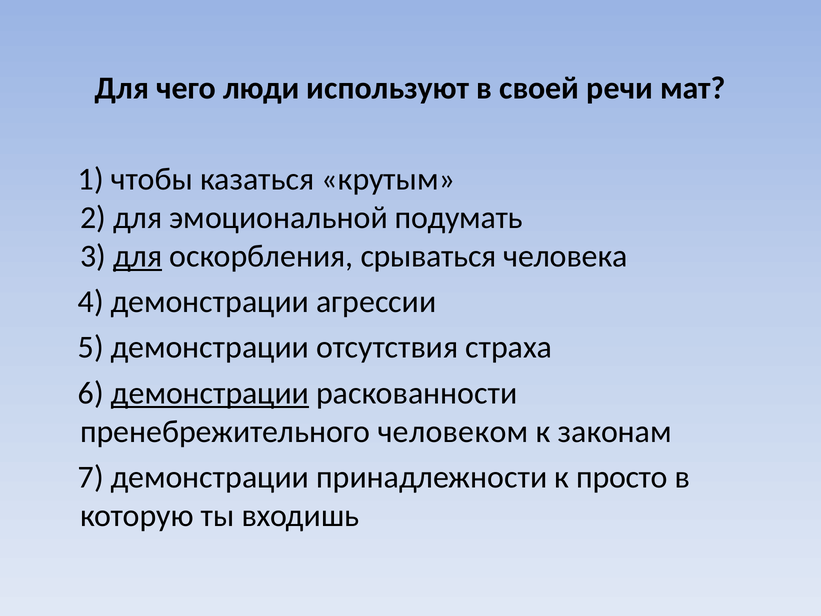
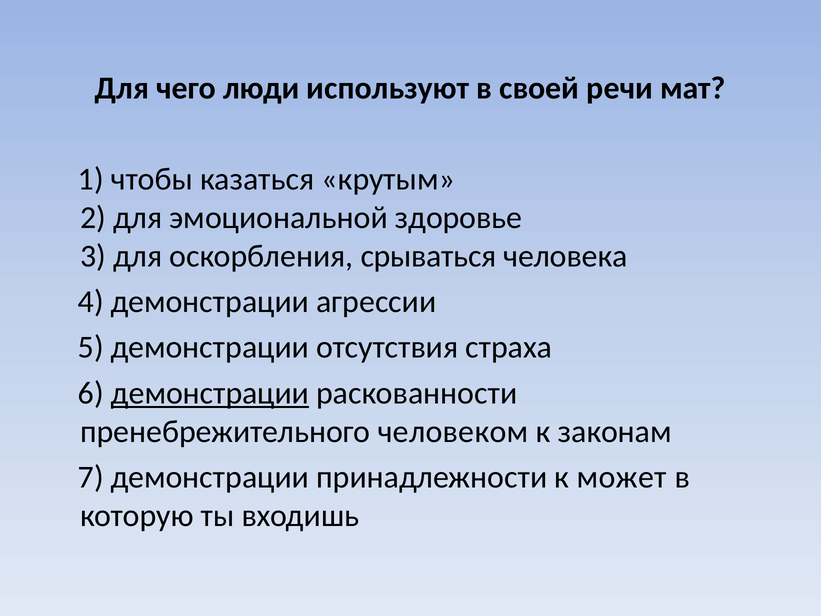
подумать: подумать -> здоровье (459, 218)
для underline: present -> none (138, 256)
просто: просто -> может (622, 477)
